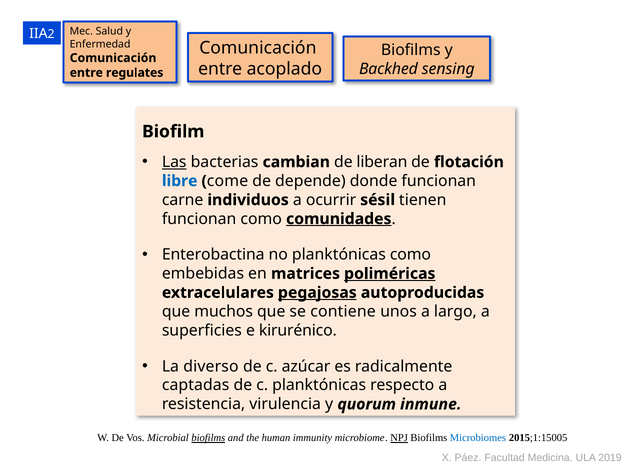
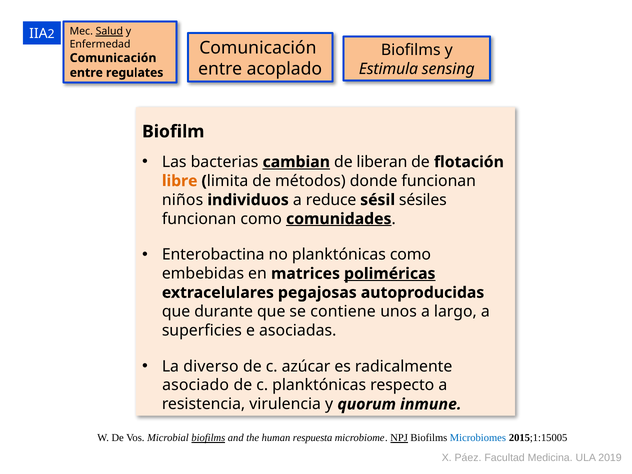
Salud underline: none -> present (109, 31)
Backhed: Backhed -> Estimula (388, 69)
Las underline: present -> none (174, 162)
cambian underline: none -> present (296, 162)
libre colour: blue -> orange (180, 181)
come: come -> limita (228, 181)
depende: depende -> métodos (310, 181)
carne: carne -> niños (183, 200)
ocurrir: ocurrir -> reduce (331, 200)
tienen: tienen -> sésiles (423, 200)
pegajosas underline: present -> none (317, 293)
muchos: muchos -> durante (224, 312)
kirurénico: kirurénico -> asociadas (298, 331)
captadas: captadas -> asociado (196, 385)
immunity: immunity -> respuesta (313, 438)
